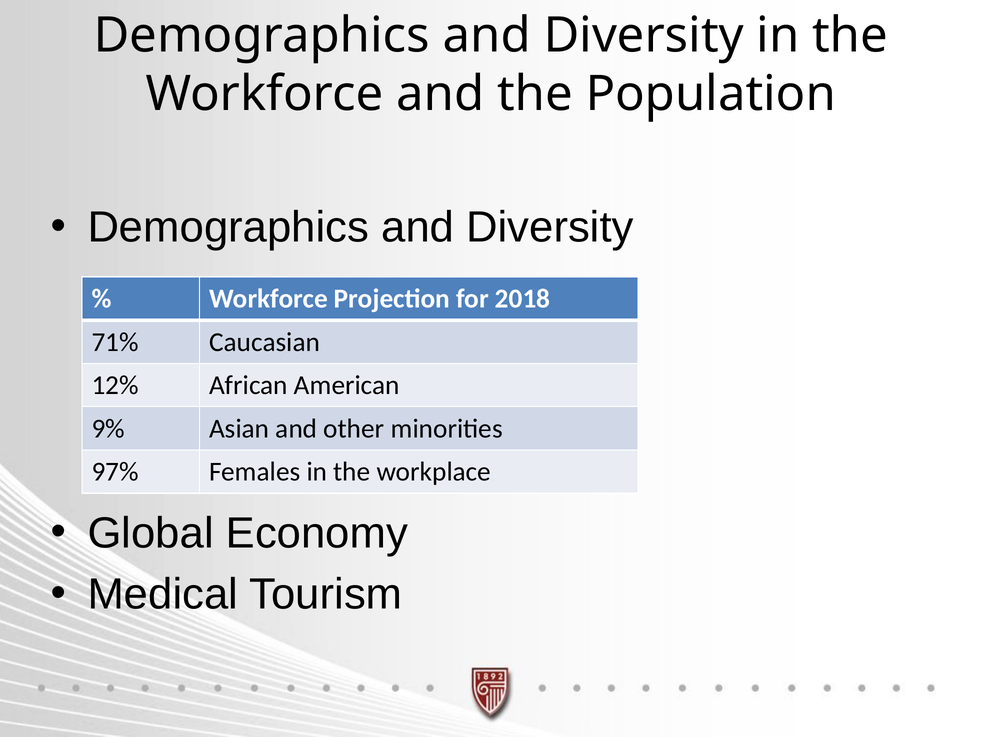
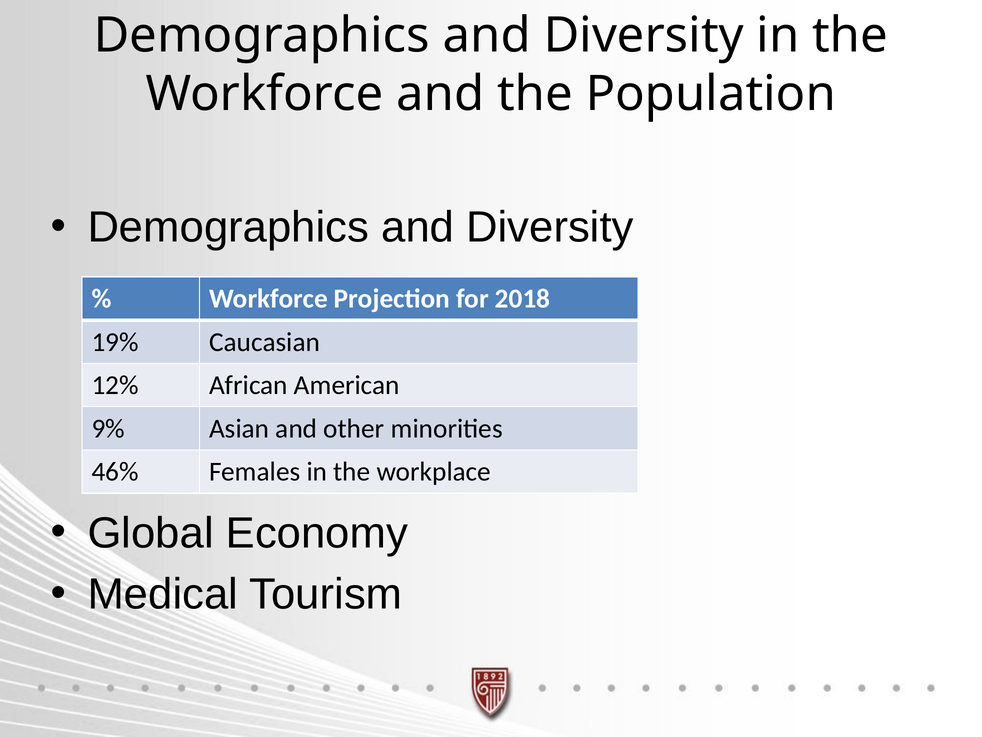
71%: 71% -> 19% (115, 342)
97%: 97% -> 46% (115, 472)
